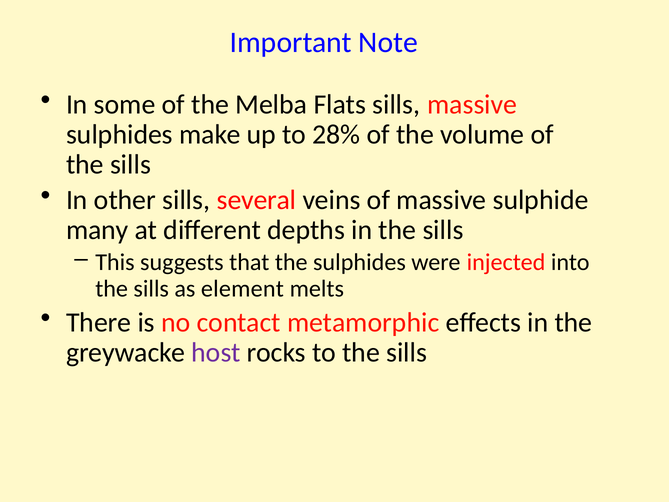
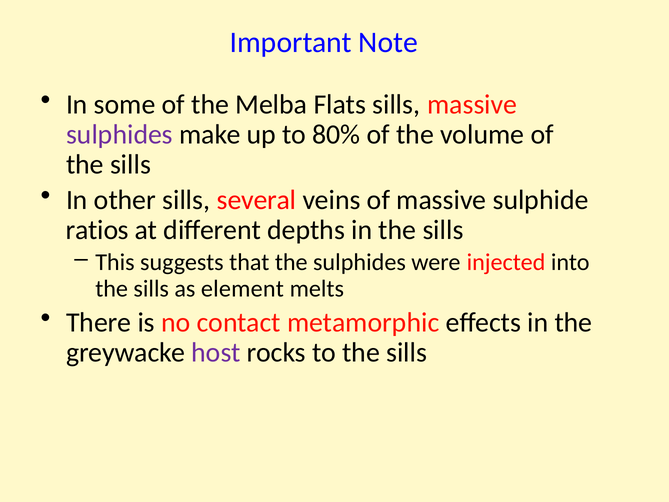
sulphides colour: black -> purple (119, 134)
28%: 28% -> 80% (336, 134)
many: many -> ratios (97, 230)
